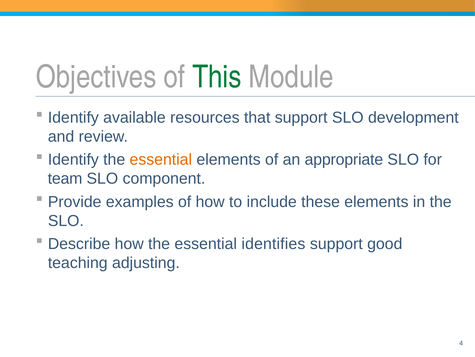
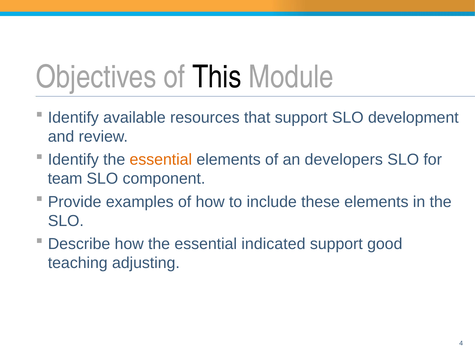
This colour: green -> black (217, 77)
appropriate: appropriate -> developers (344, 159)
identifies: identifies -> indicated (273, 243)
